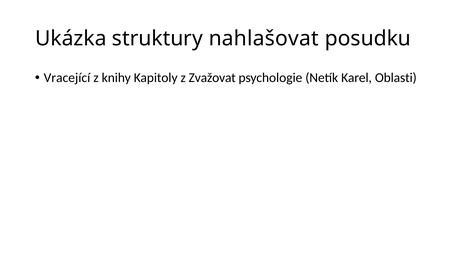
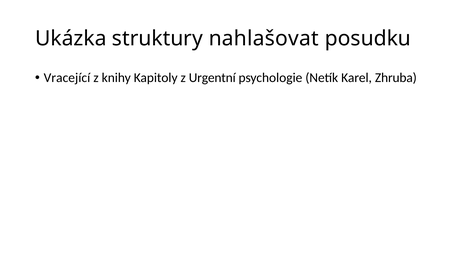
Zvažovat: Zvažovat -> Urgentní (212, 78)
Oblasti: Oblasti -> Zhruba (396, 78)
